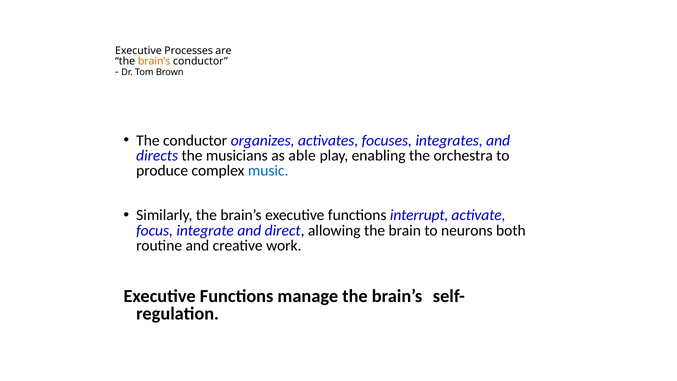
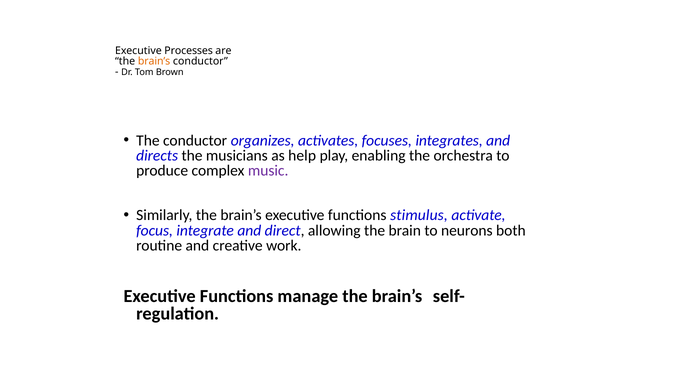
able: able -> help (302, 156)
music colour: blue -> purple (268, 171)
interrupt: interrupt -> stimulus (419, 215)
